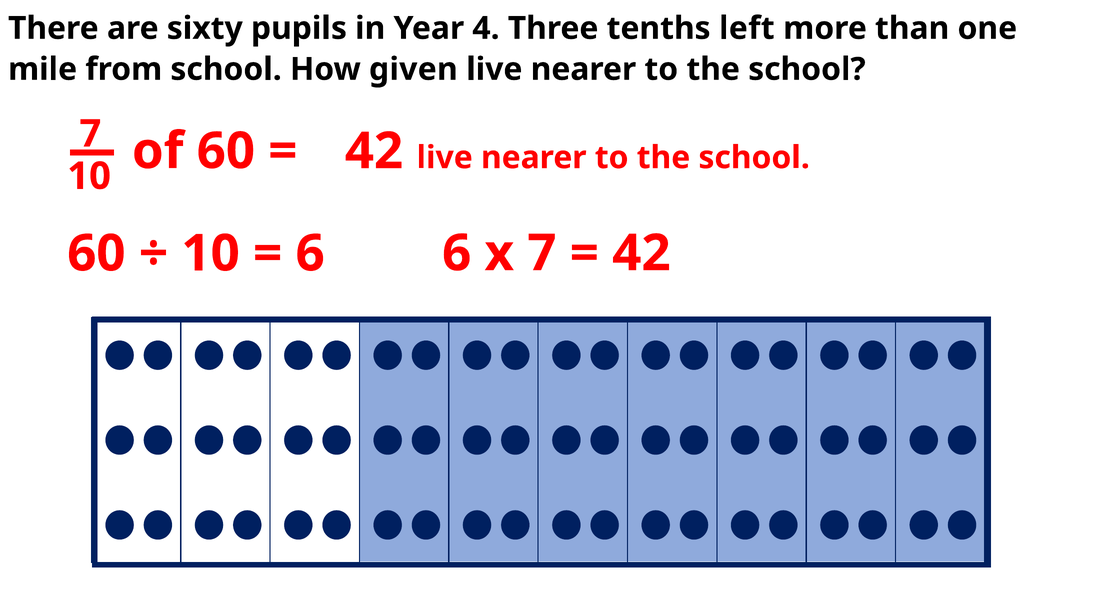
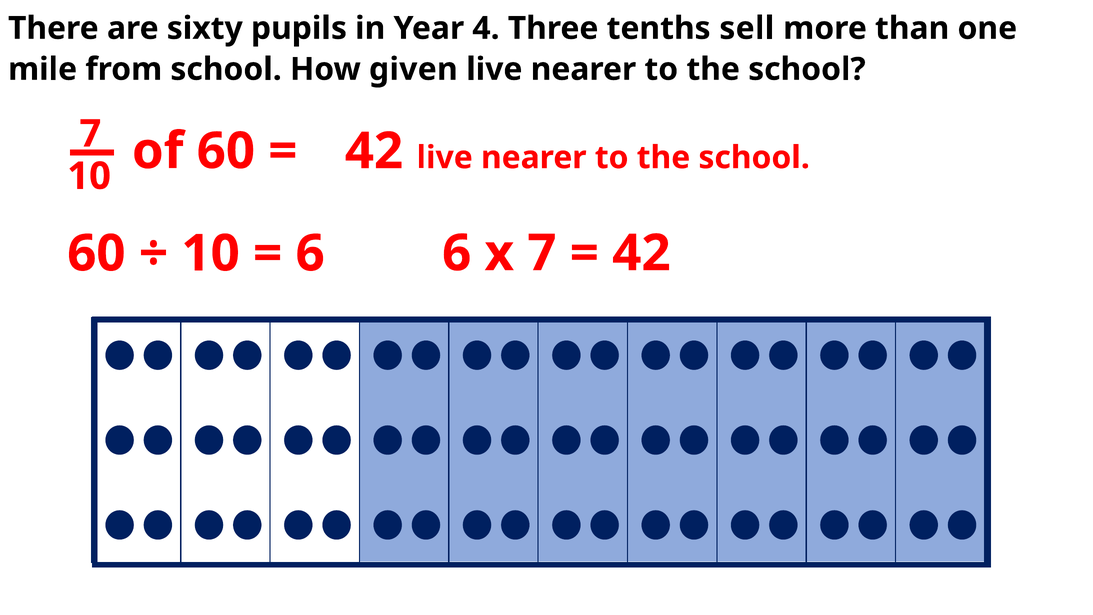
left: left -> sell (747, 28)
